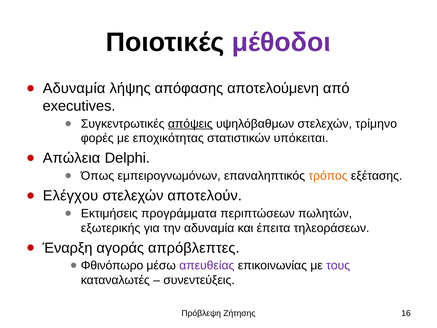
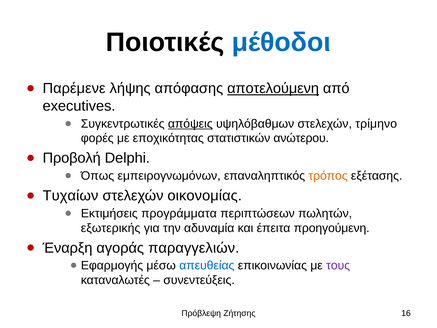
μέθοδοι colour: purple -> blue (281, 42)
Αδυναμία: Αδυναμία -> Παρέμενε (74, 88)
αποτελούμενη underline: none -> present (273, 88)
υπόκειται: υπόκειται -> ανώτερου (301, 138)
Απώλεια: Απώλεια -> Προβολή (72, 158)
Ελέγχου: Ελέγχου -> Τυχαίων (70, 196)
αποτελούν: αποτελούν -> οικονομίας (205, 196)
τηλεοράσεων: τηλεοράσεων -> προηγούμενη (332, 228)
απρόβλεπτες: απρόβλεπτες -> παραγγελιών (194, 248)
Φθινόπωρο: Φθινόπωρο -> Εφαρμογής (112, 265)
απευθείας colour: purple -> blue (207, 265)
